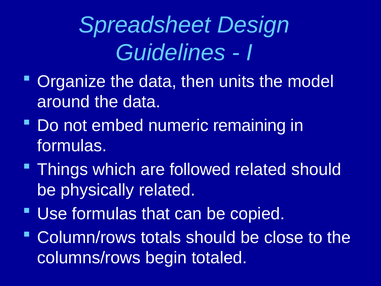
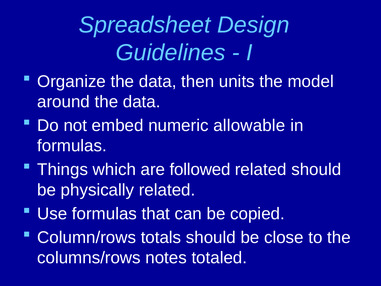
remaining: remaining -> allowable (249, 125)
begin: begin -> notes (166, 258)
